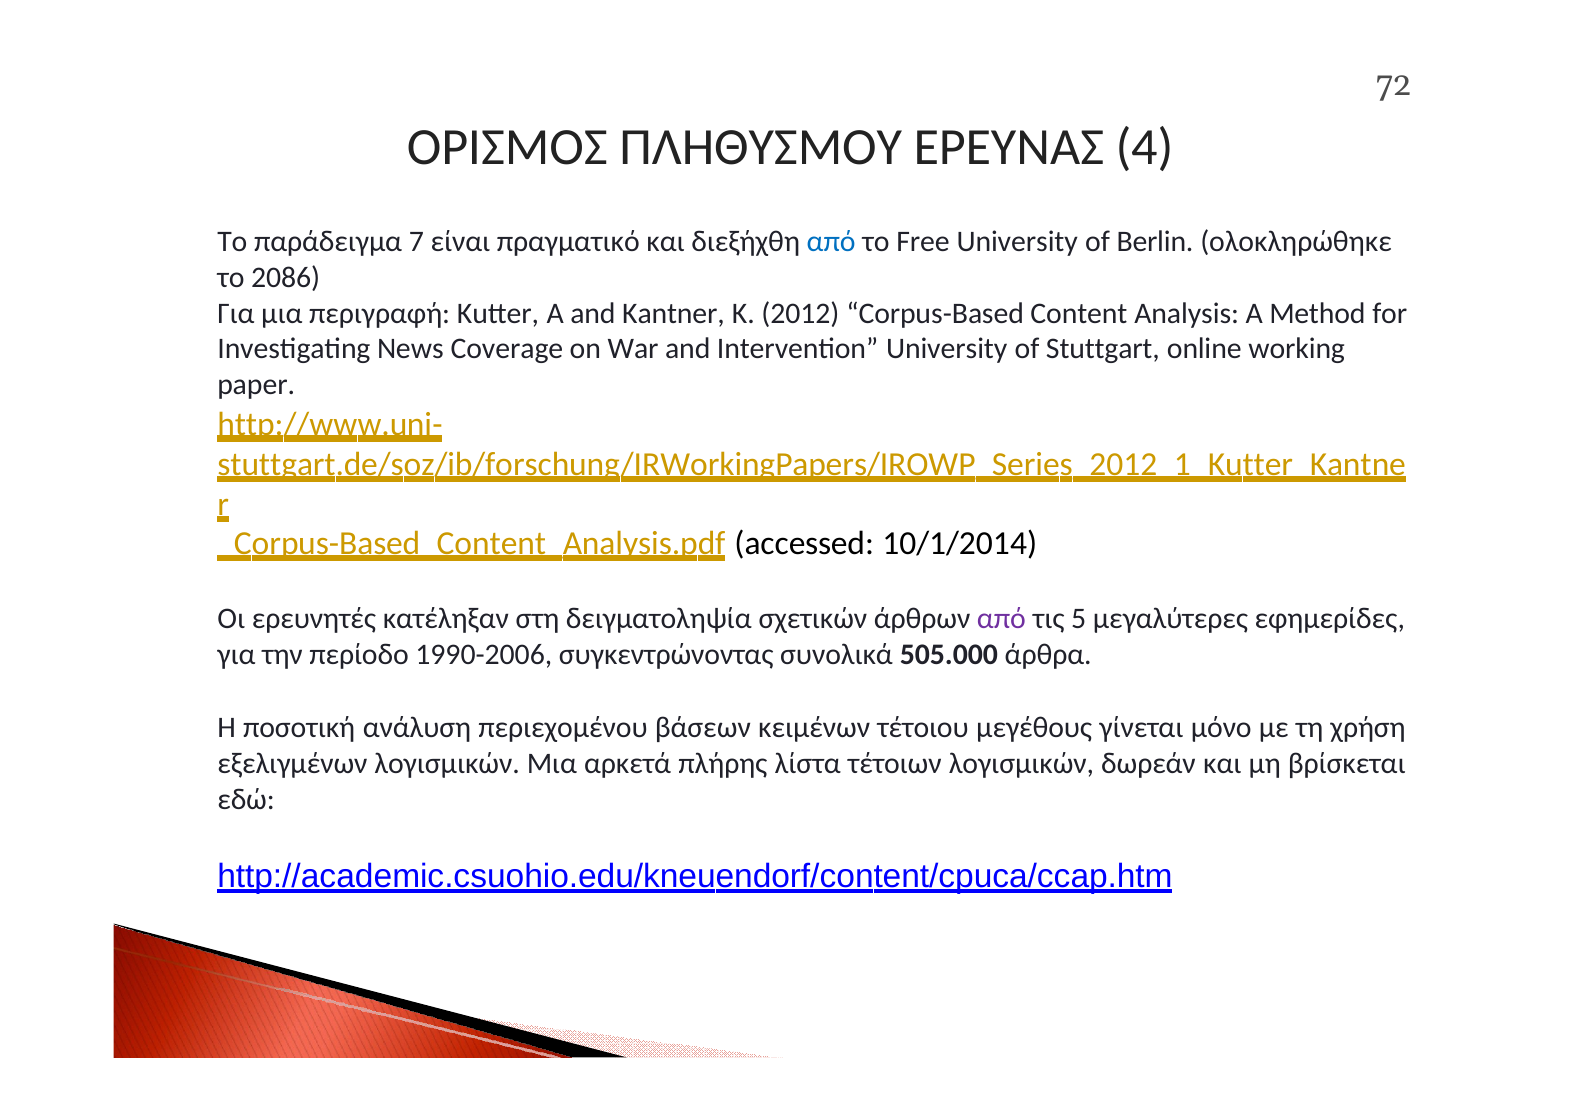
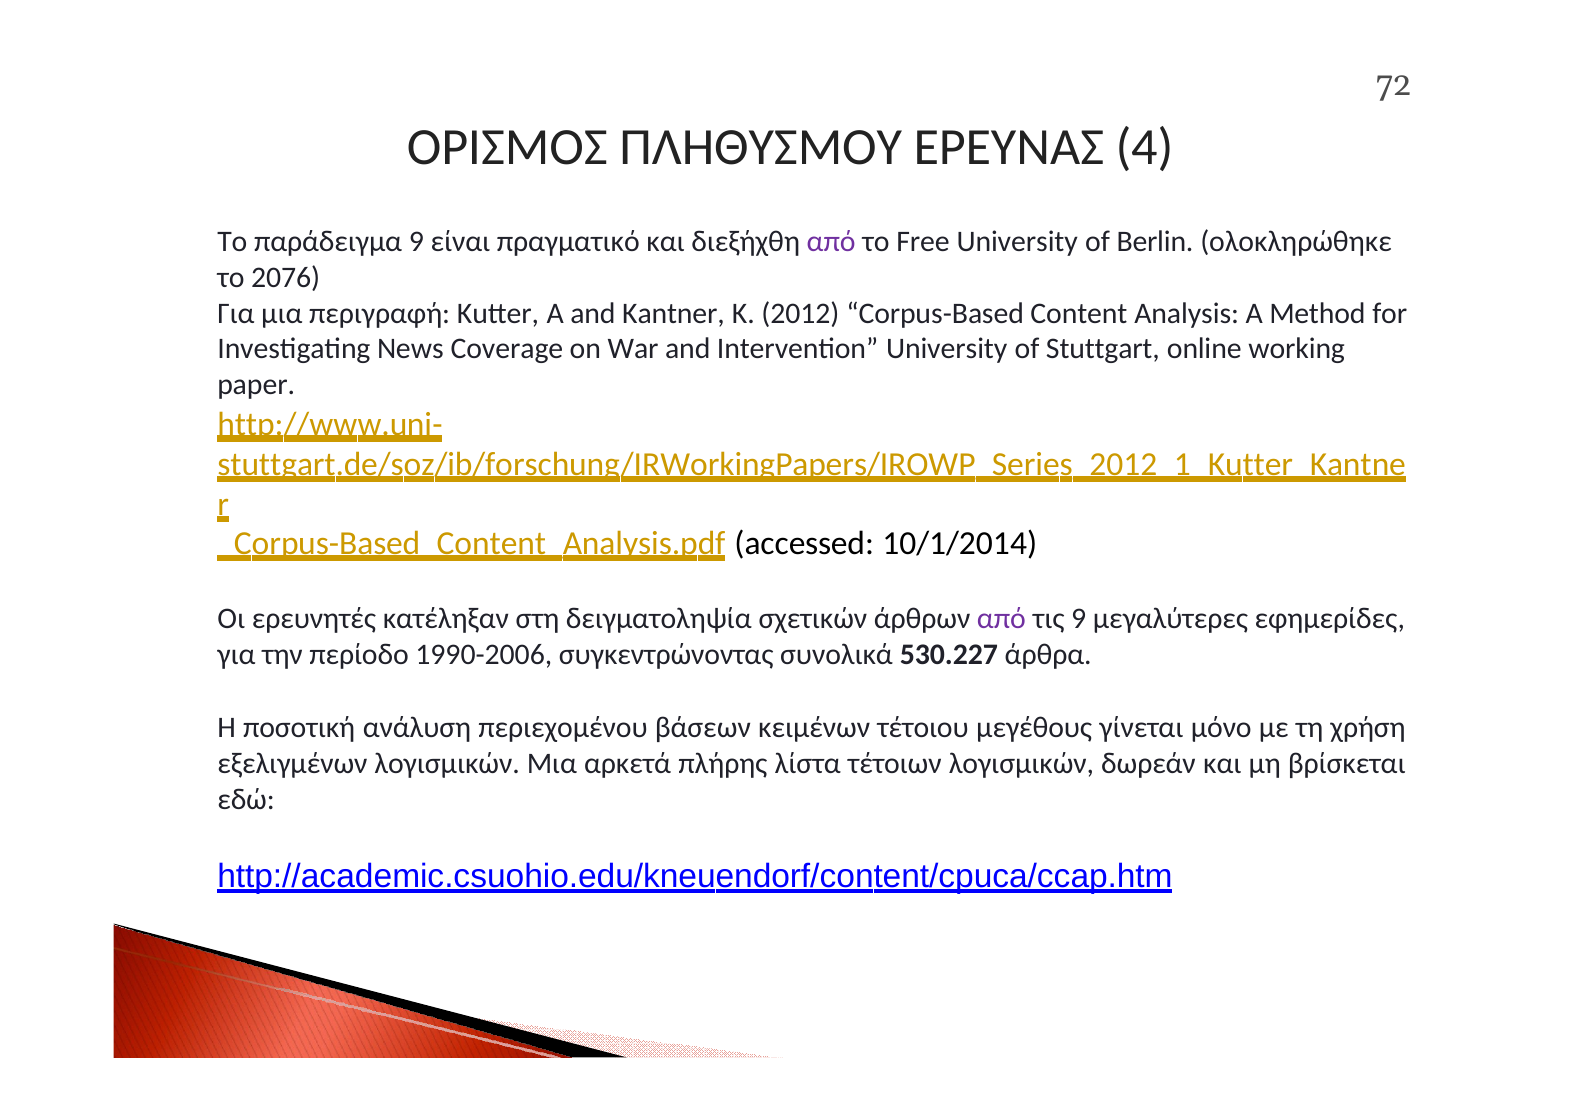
παράδειγμα 7: 7 -> 9 (416, 242)
από colour: blue -> purple (831, 242)
2086: 2086 -> 2076 (286, 277)
τις 5: 5 -> 9 (1079, 619)
505.000: 505.000 -> 530.227 (949, 654)
